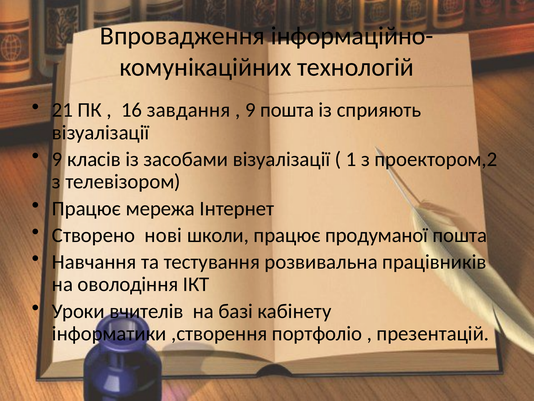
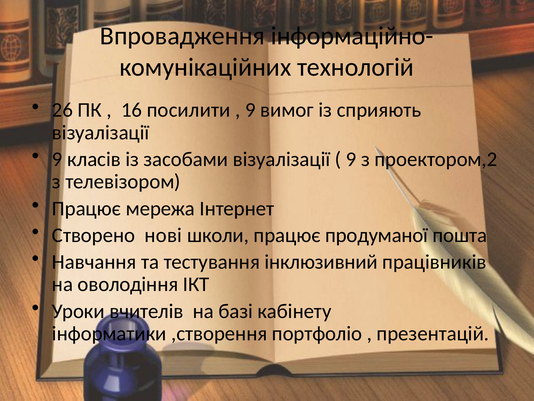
21: 21 -> 26 (63, 110)
завдання: завдання -> посилити (189, 110)
9 пошта: пошта -> вимог (287, 110)
1: 1 -> 9 (351, 159)
розвивальна: розвивальна -> інклюзивний (321, 262)
